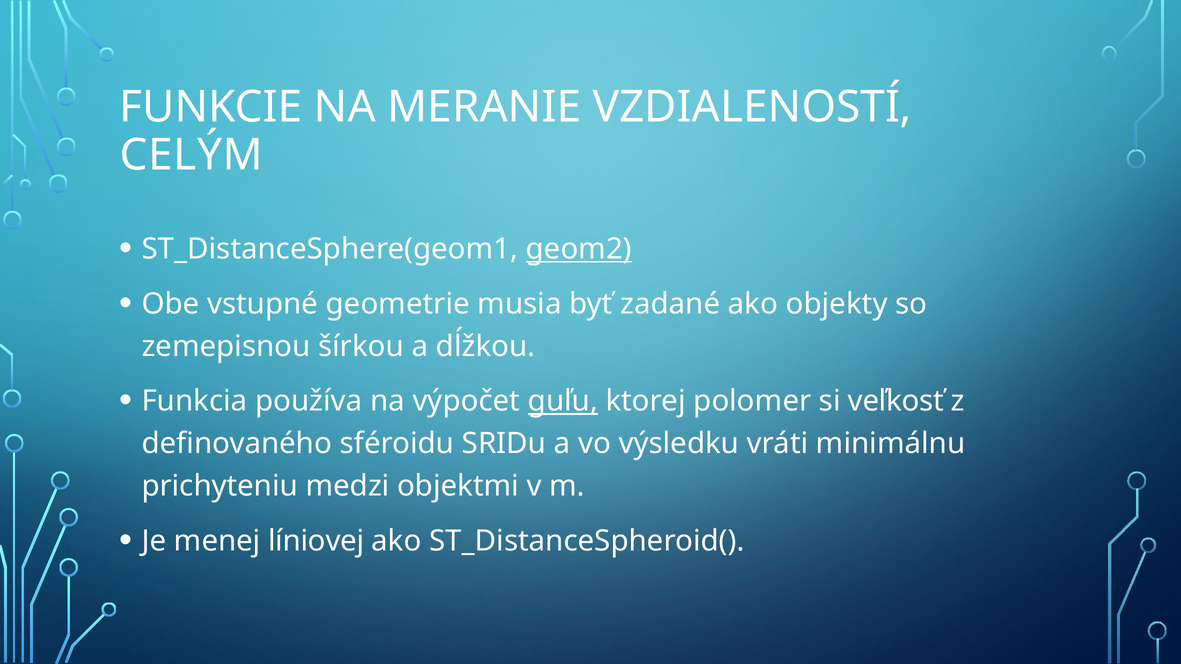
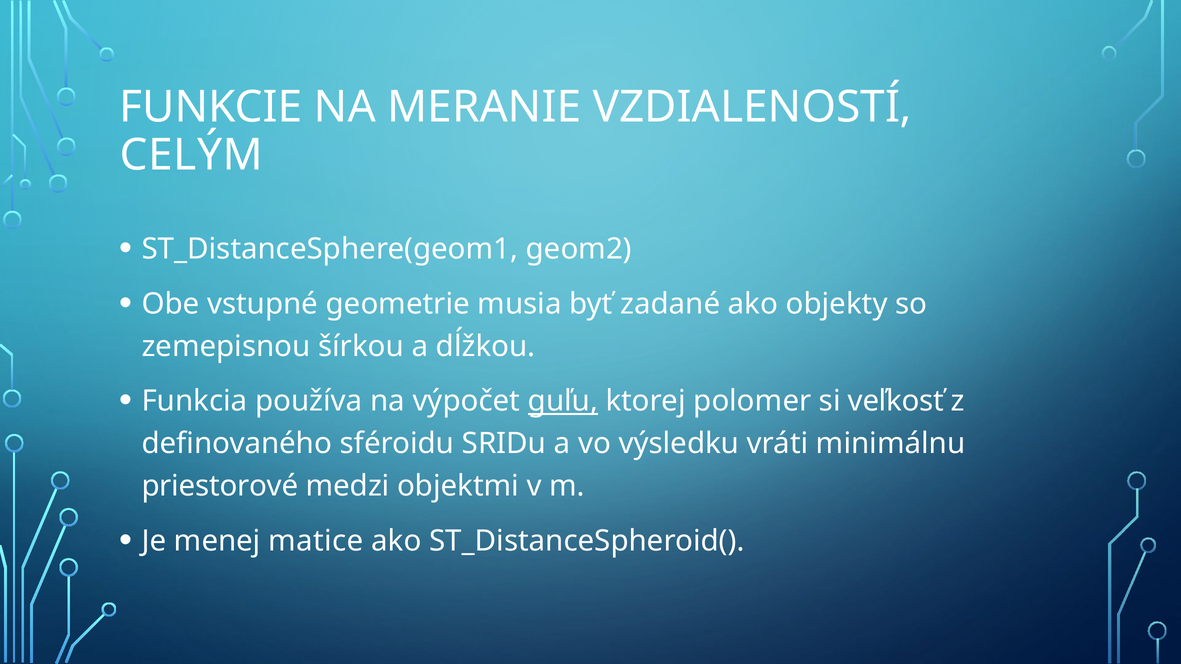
geom2 underline: present -> none (579, 249)
prichyteniu: prichyteniu -> priestorové (220, 486)
líniovej: líniovej -> matice (316, 541)
